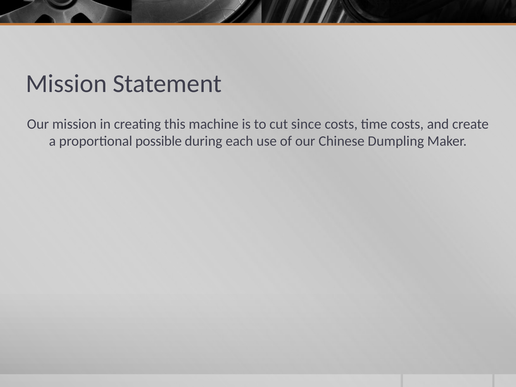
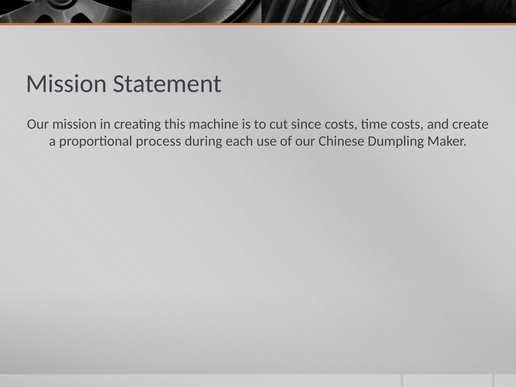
possible: possible -> process (158, 141)
